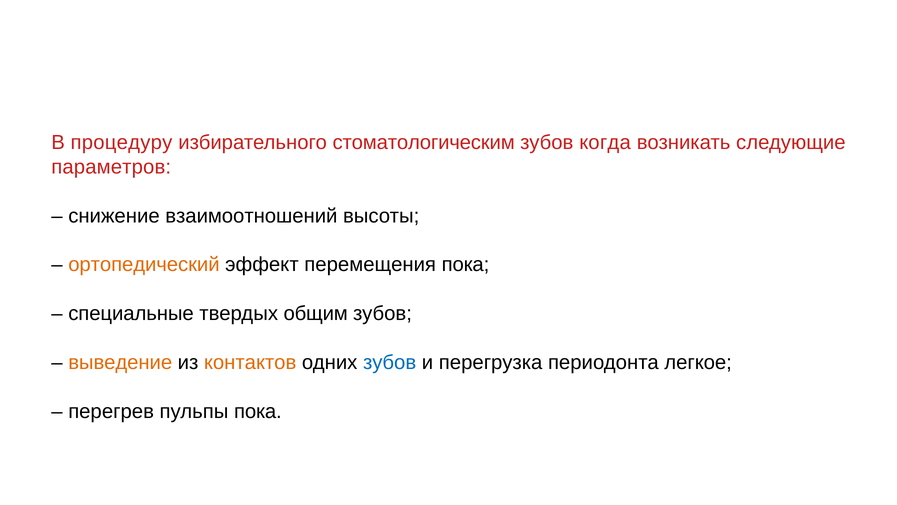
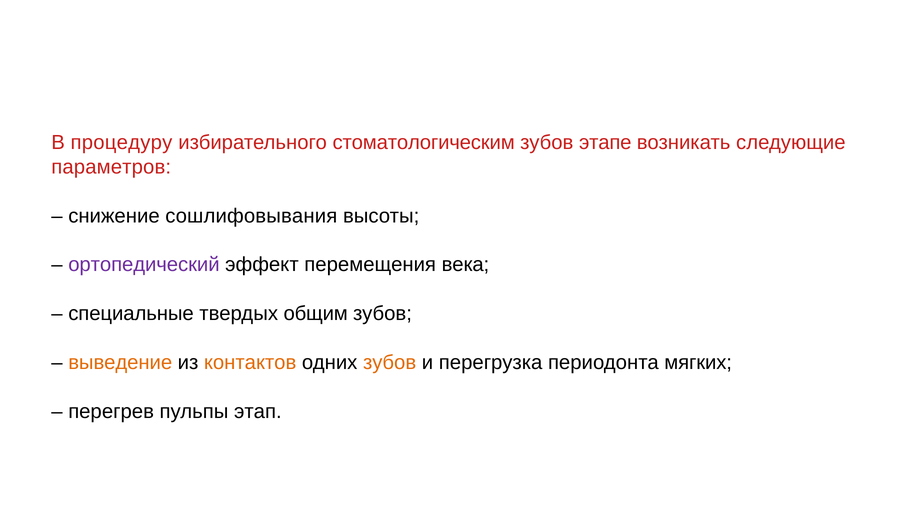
когда: когда -> этапе (605, 142)
взаимоотношений: взаимоотношений -> сошлифовывания (251, 216)
ортопедический colour: orange -> purple (144, 265)
перемещения пока: пока -> века (465, 265)
зубов colour: blue -> orange (390, 362)
легкое: легкое -> мягких (698, 362)
пульпы пока: пока -> этап (258, 411)
